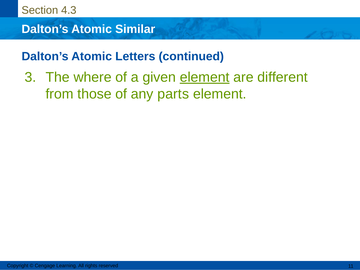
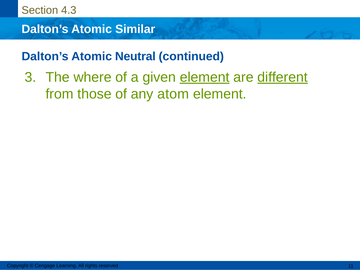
Letters: Letters -> Neutral (135, 56)
different underline: none -> present (283, 77)
parts: parts -> atom (173, 94)
